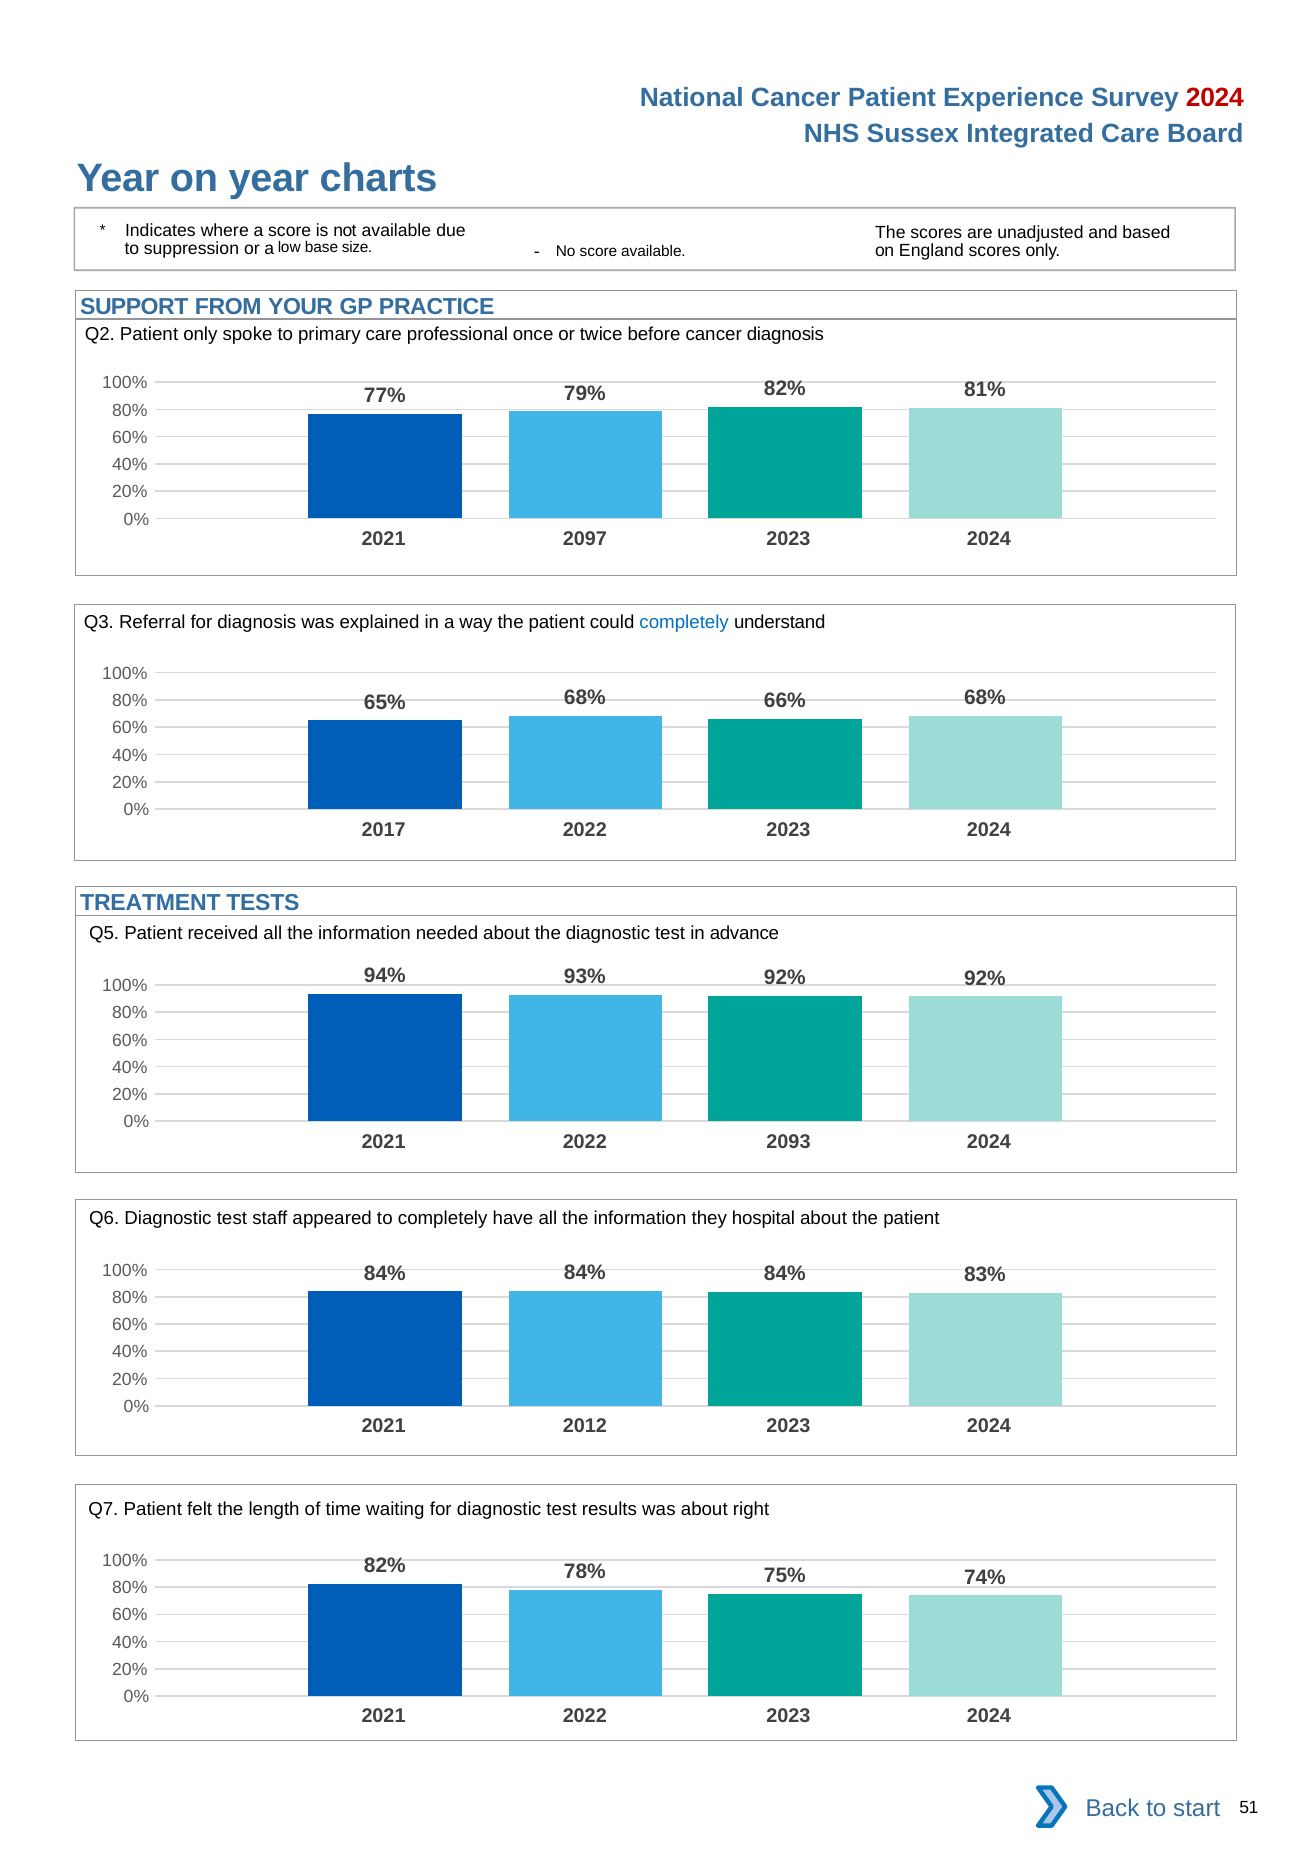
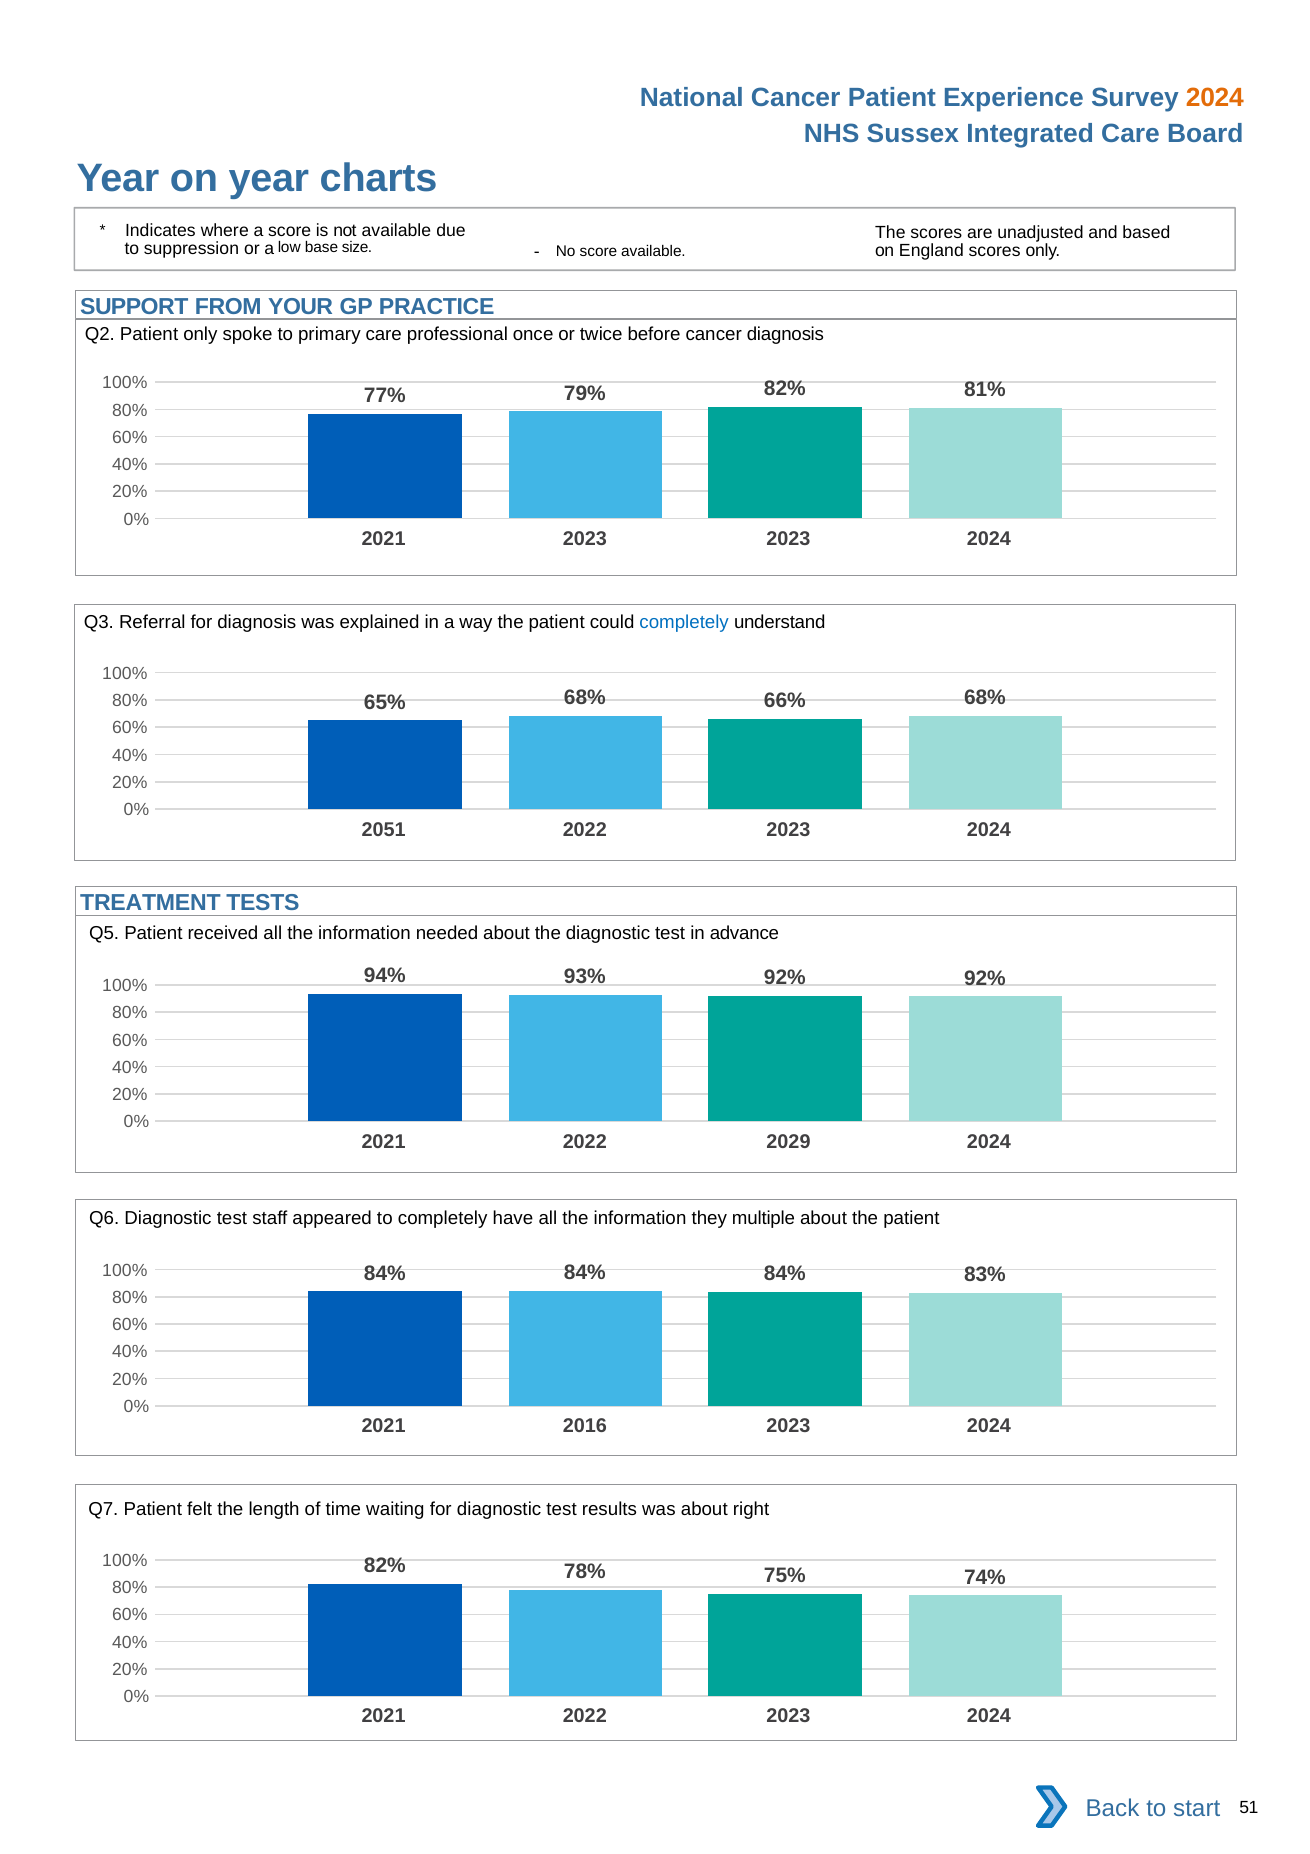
2024 colour: red -> orange (1215, 98)
2021 2097: 2097 -> 2023 (585, 539)
2017: 2017 -> 2051 (384, 829)
2093: 2093 -> 2029 (789, 1141)
hospital: hospital -> multiple (763, 1219)
2012: 2012 -> 2016 (585, 1426)
